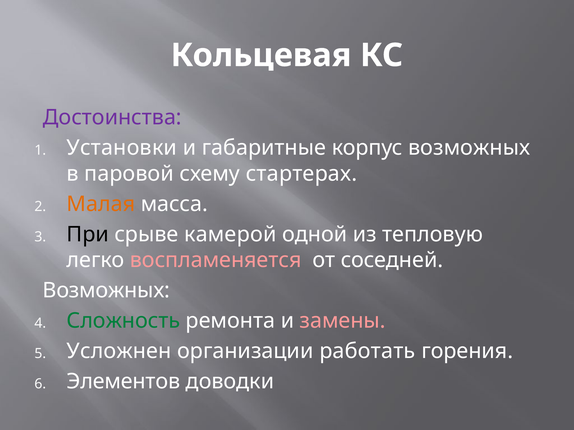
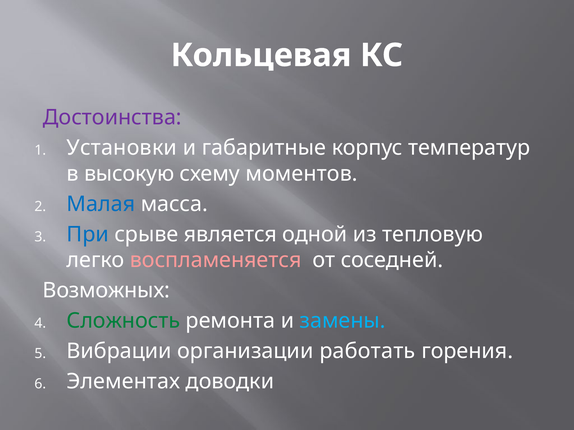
корпус возможных: возможных -> температур (469, 148)
паровой: паровой -> высокую (129, 174)
стартерах: стартерах -> моментов (302, 174)
Малая colour: orange -> blue (101, 204)
При colour: black -> blue (88, 235)
камерой: камерой -> является (230, 235)
замены colour: pink -> light blue (343, 321)
Усложнен: Усложнен -> Вибрации (119, 351)
Элементов: Элементов -> Элементах (123, 382)
